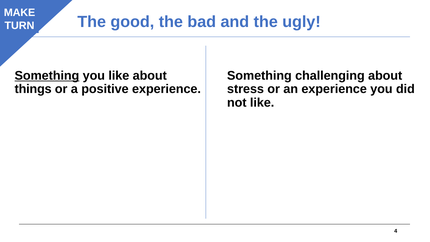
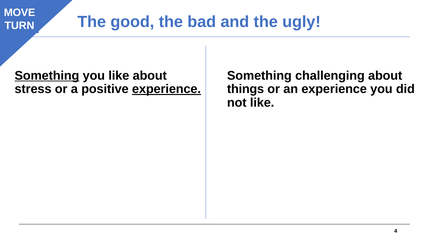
MAKE: MAKE -> MOVE (20, 13)
things: things -> stress (33, 89)
experience underline: none -> present (167, 89)
stress: stress -> things (246, 89)
